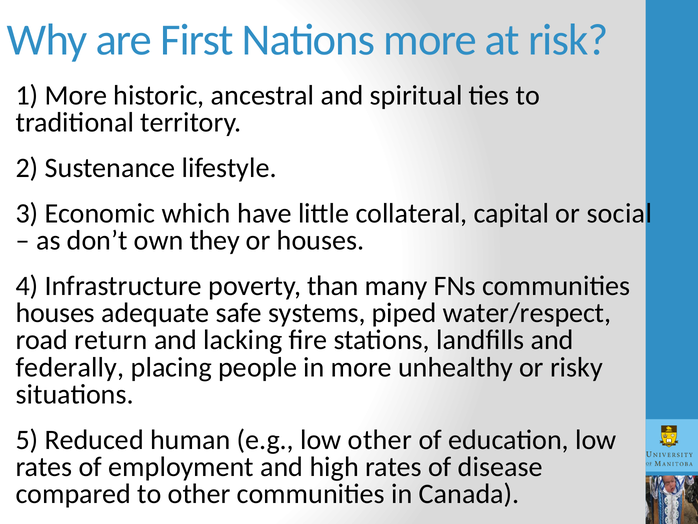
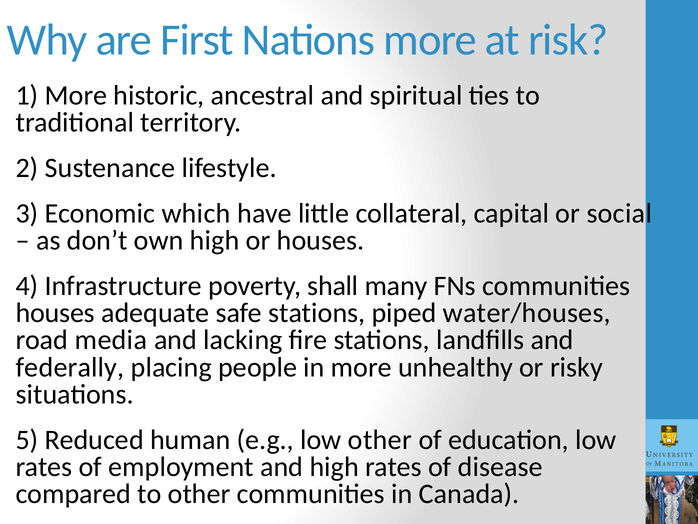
own they: they -> high (215, 240)
than: than -> shall (333, 286)
safe systems: systems -> stations (317, 313)
water/respect: water/respect -> water/houses (527, 313)
return: return -> media (111, 340)
